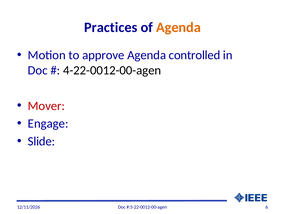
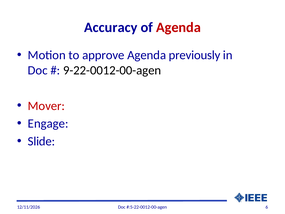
Practices: Practices -> Accuracy (111, 27)
Agenda colour: orange -> red (178, 27)
controlled: controlled -> previously (195, 55)
4-22-0012-00-agen: 4-22-0012-00-agen -> 9-22-0012-00-agen (112, 70)
